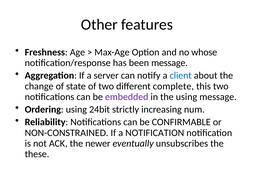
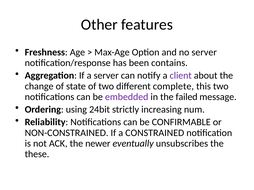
no whose: whose -> server (204, 52)
been message: message -> contains (169, 63)
client colour: blue -> purple (181, 76)
the using: using -> failed (187, 97)
a NOTIFICATION: NOTIFICATION -> CONSTRAINED (155, 133)
